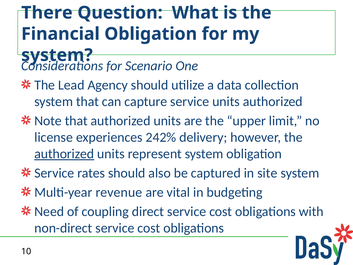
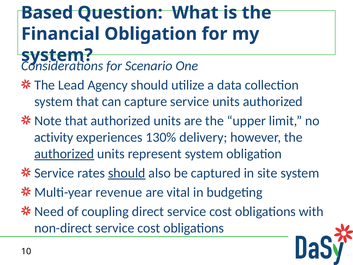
There: There -> Based (47, 13)
license: license -> activity (54, 137)
242%: 242% -> 130% (161, 137)
should underline: none -> present (127, 173)
